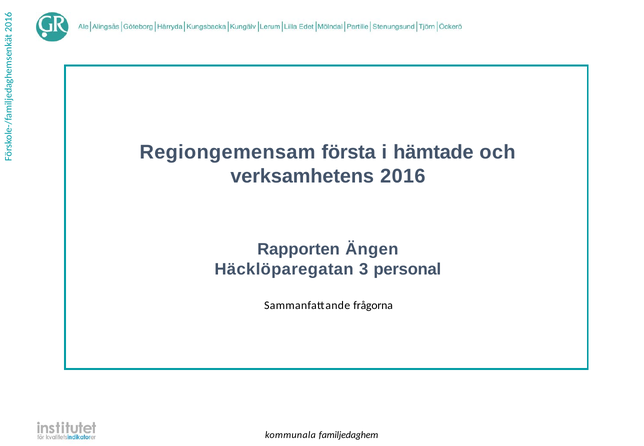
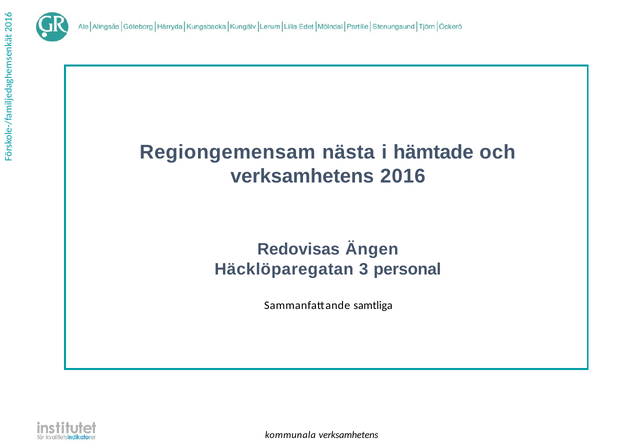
första: första -> nästa (348, 152)
Rapporten: Rapporten -> Redovisas (299, 249)
frågorna: frågorna -> samtliga (373, 305)
kommunala familjedaghem: familjedaghem -> verksamhetens (349, 435)
